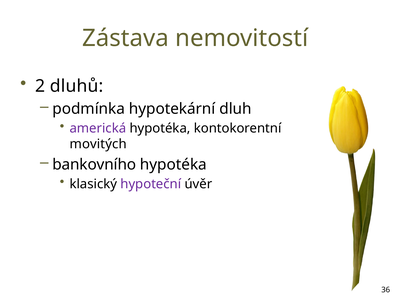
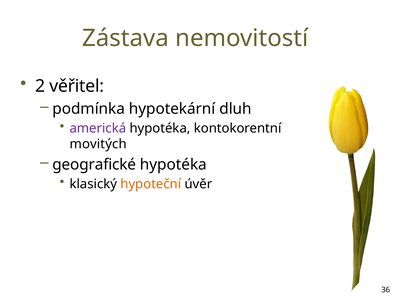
dluhů: dluhů -> věřitel (77, 86)
bankovního: bankovního -> geografické (94, 164)
hypoteční colour: purple -> orange (151, 184)
